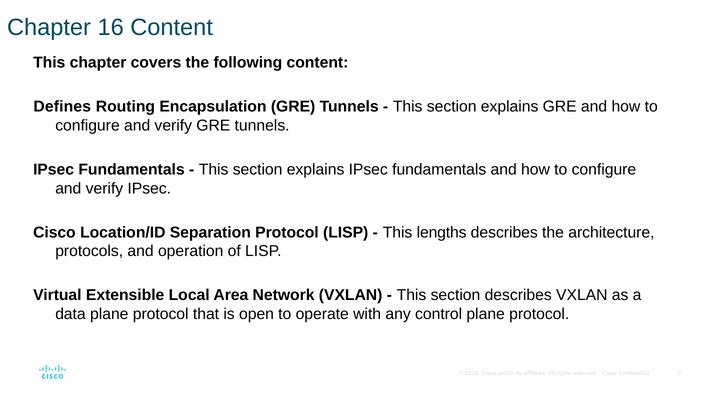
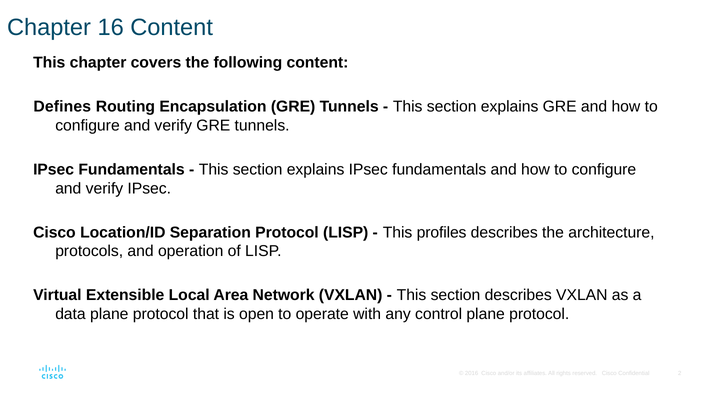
lengths: lengths -> profiles (442, 233)
